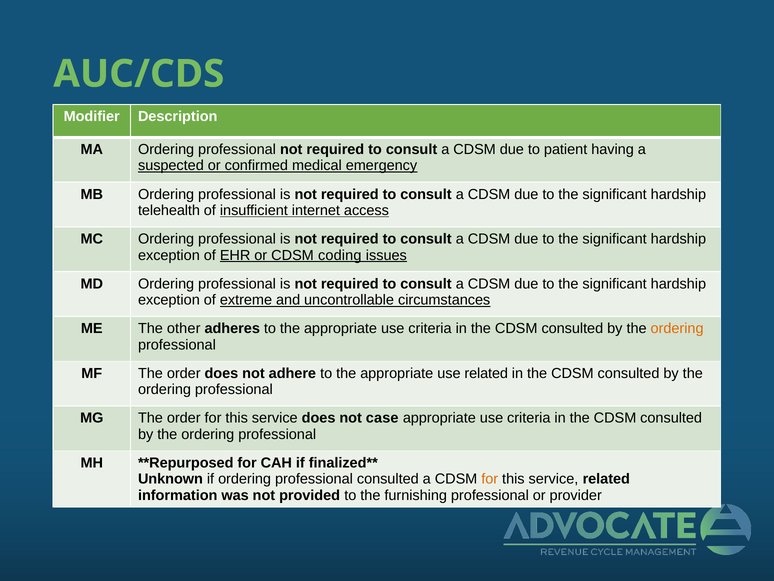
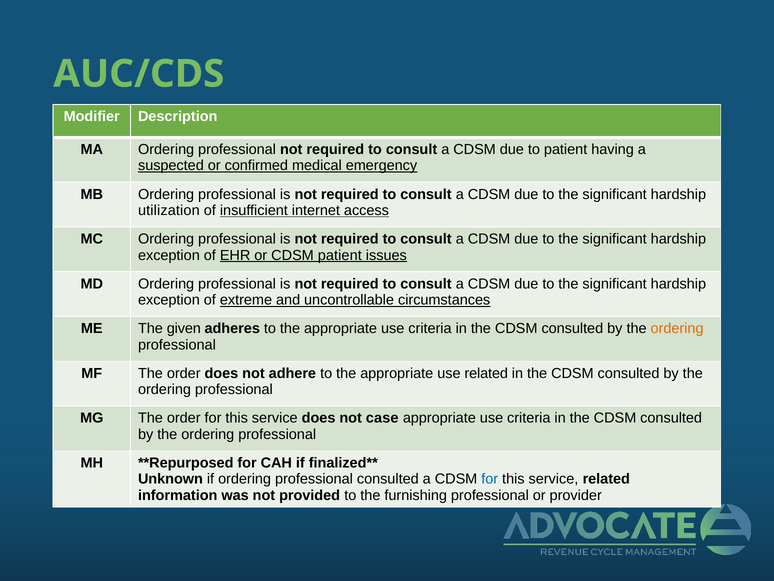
telehealth: telehealth -> utilization (169, 210)
CDSM coding: coding -> patient (340, 255)
other: other -> given (184, 328)
for colour: orange -> blue (490, 479)
